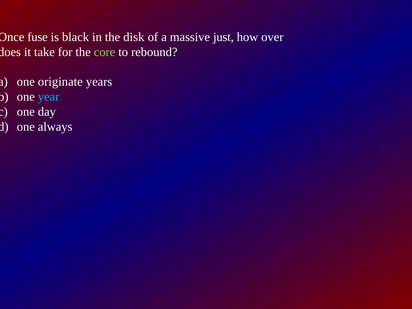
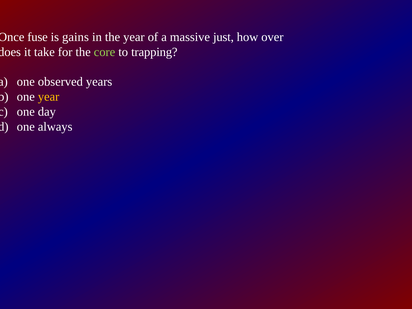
black: black -> gains (75, 37)
the disk: disk -> year (134, 37)
rebound: rebound -> trapping (154, 52)
originate: originate -> observed (60, 82)
year colour: light blue -> yellow (49, 97)
